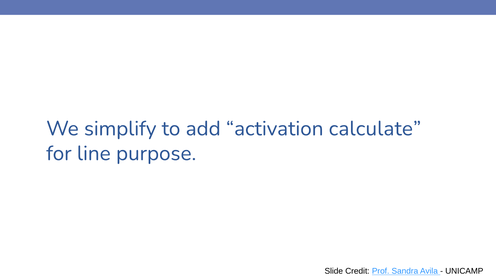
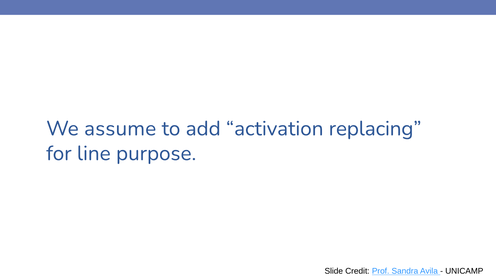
simplify: simplify -> assume (120, 129)
calculate: calculate -> replacing (375, 129)
